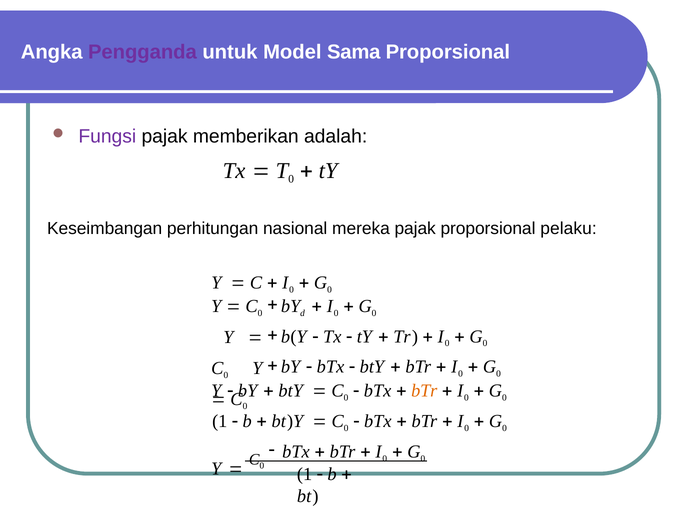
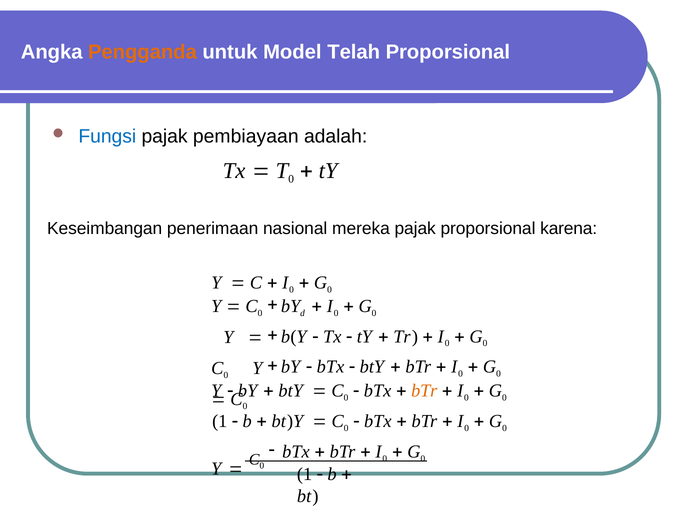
Pengganda colour: purple -> orange (142, 52)
Sama: Sama -> Telah (354, 52)
Fungsi colour: purple -> blue (107, 137)
memberikan: memberikan -> pembiayaan (246, 137)
perhitungan: perhitungan -> penerimaan (213, 229)
pelaku: pelaku -> karena (569, 229)
